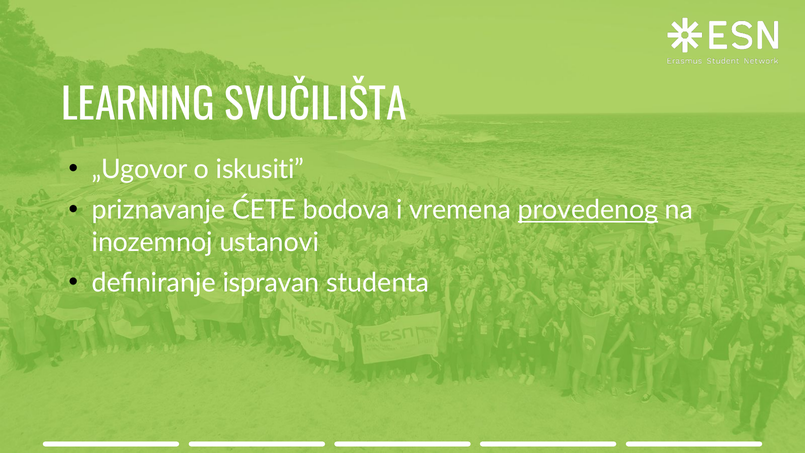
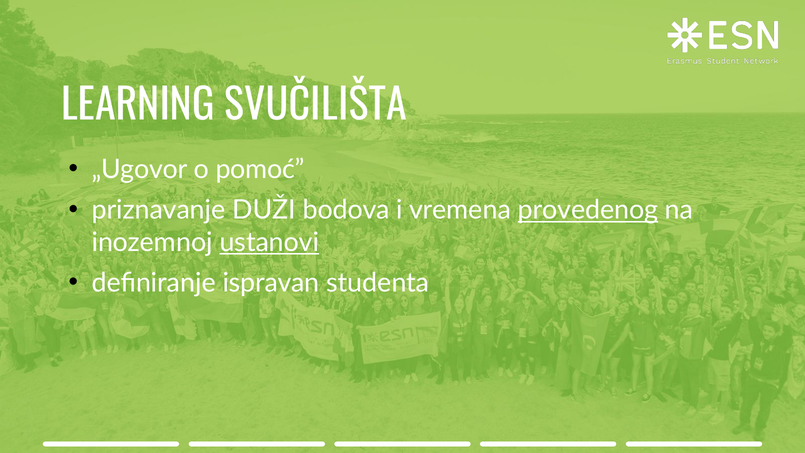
iskusiti: iskusiti -> pomoć (260, 169)
ĆETE: ĆETE -> DUŽI (264, 210)
ustanovi underline: none -> present (269, 242)
